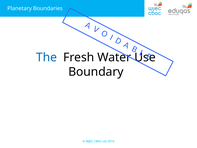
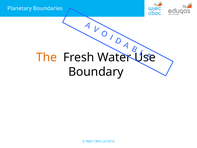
The colour: blue -> orange (47, 57)
